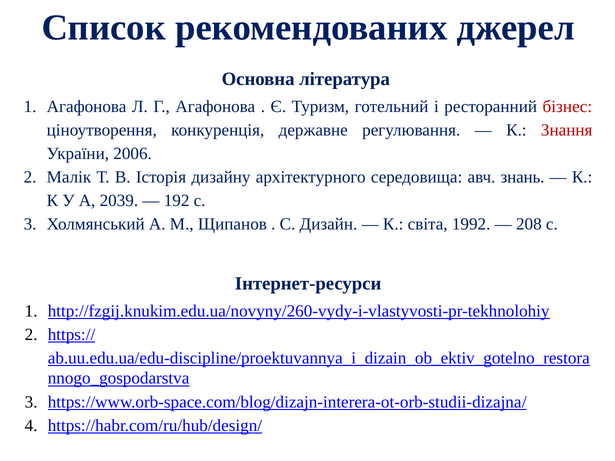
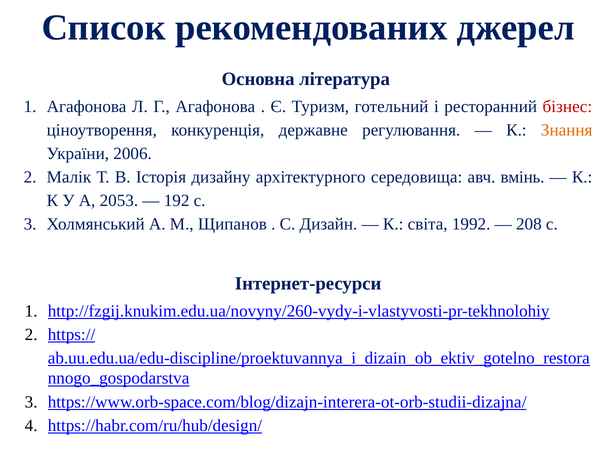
Знання colour: red -> orange (567, 130)
знань: знань -> вмінь (523, 177)
2039: 2039 -> 2053 (119, 201)
